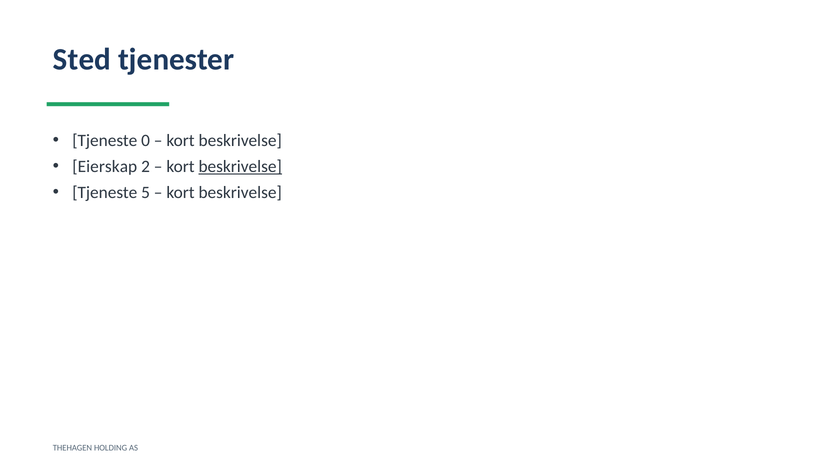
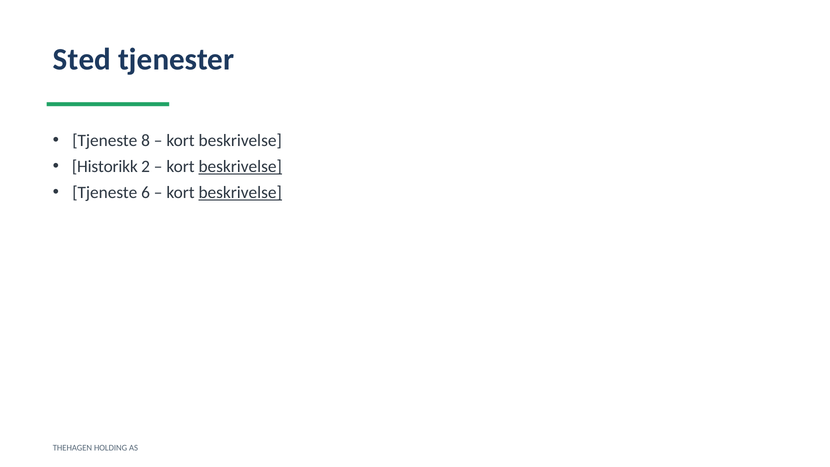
0: 0 -> 8 (146, 141)
Eierskap: Eierskap -> Historikk (105, 167)
5: 5 -> 6 (146, 192)
beskrivelse underline: none -> present (240, 192)
